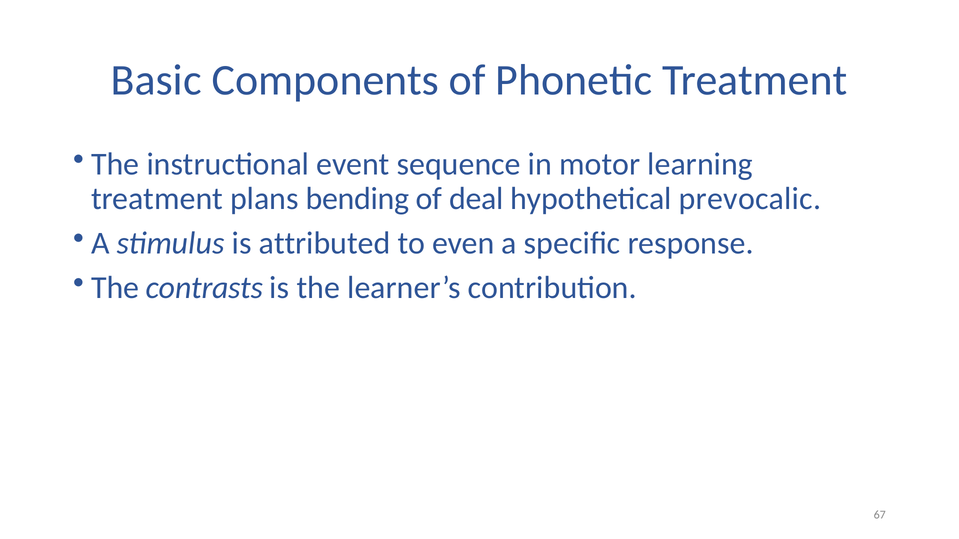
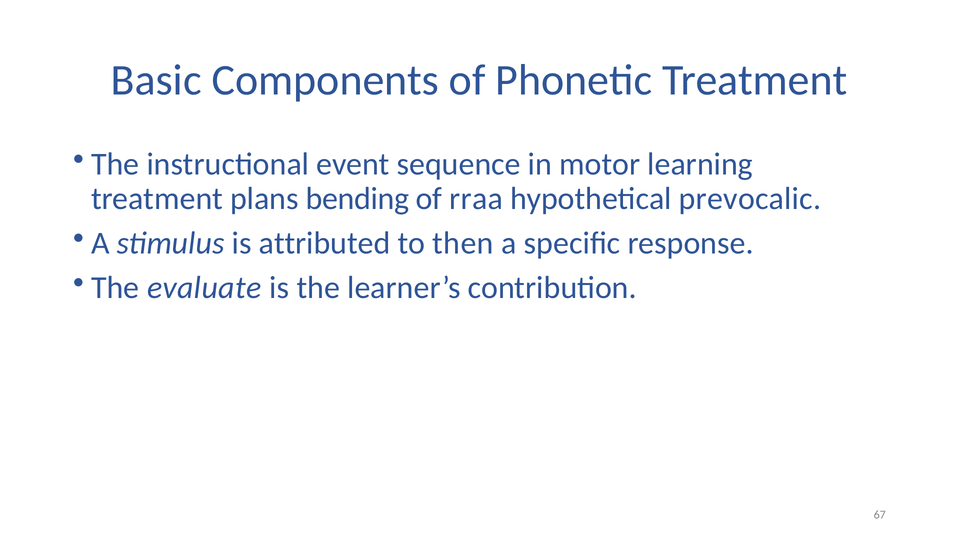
deal: deal -> rraa (476, 199)
even: even -> then (463, 243)
contrasts: contrasts -> evaluate (204, 288)
